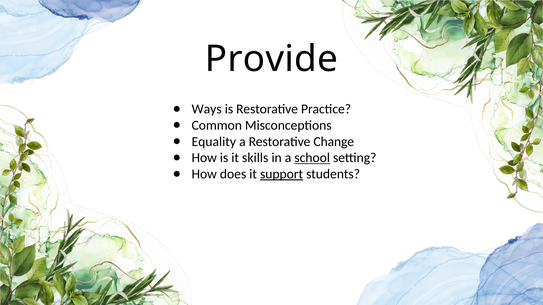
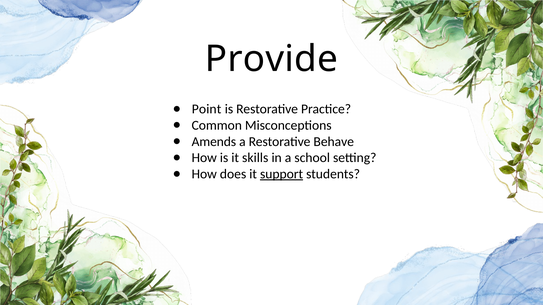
Ways: Ways -> Point (207, 109)
Equality: Equality -> Amends (214, 142)
Change: Change -> Behave (334, 142)
school underline: present -> none (312, 158)
